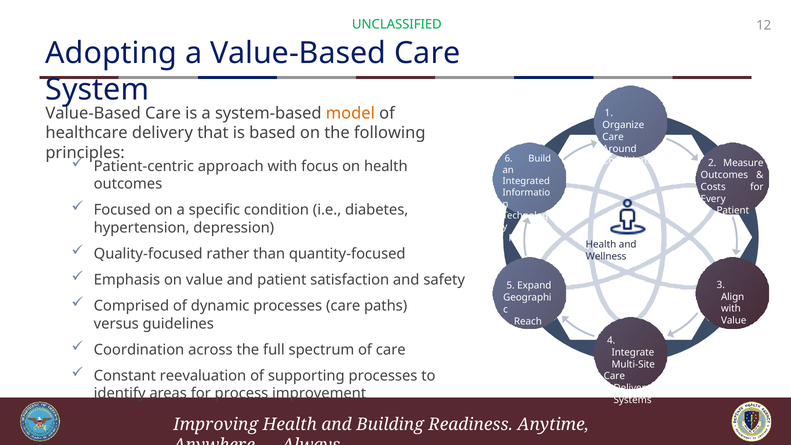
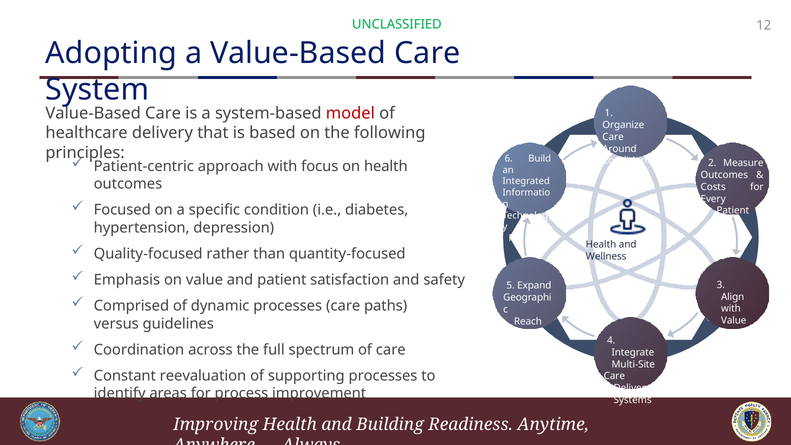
model colour: orange -> red (350, 113)
